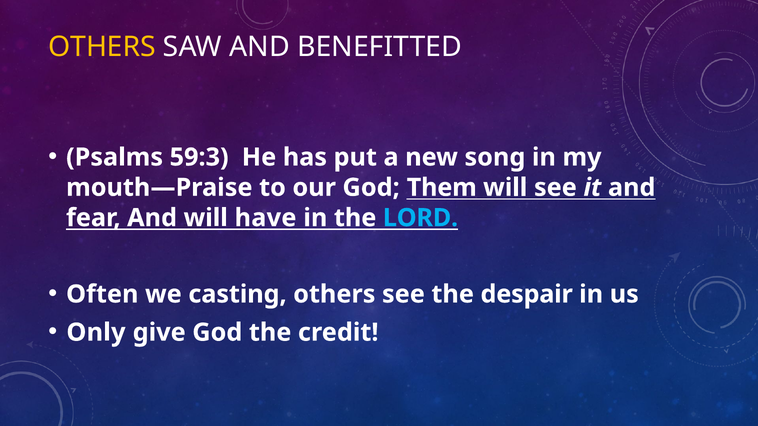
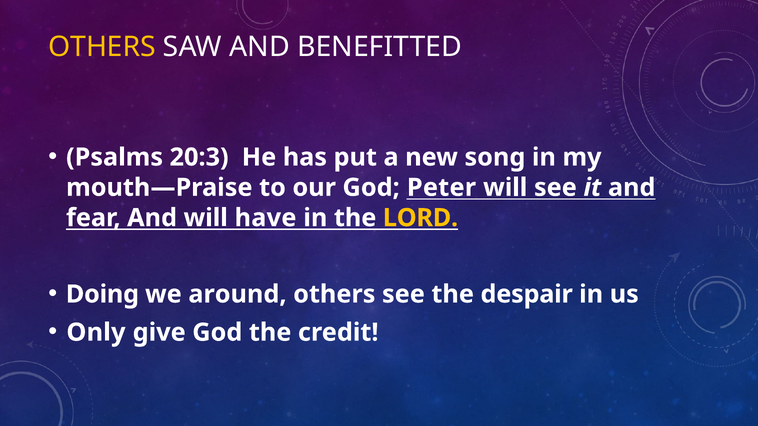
59:3: 59:3 -> 20:3 (199, 157)
Them: Them -> Peter (442, 188)
LORD colour: light blue -> yellow (420, 218)
Often: Often -> Doing (102, 294)
casting: casting -> around (237, 294)
